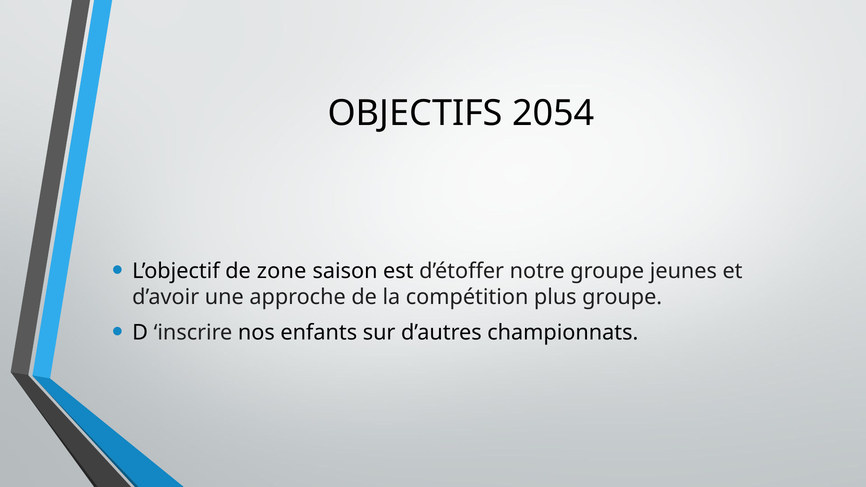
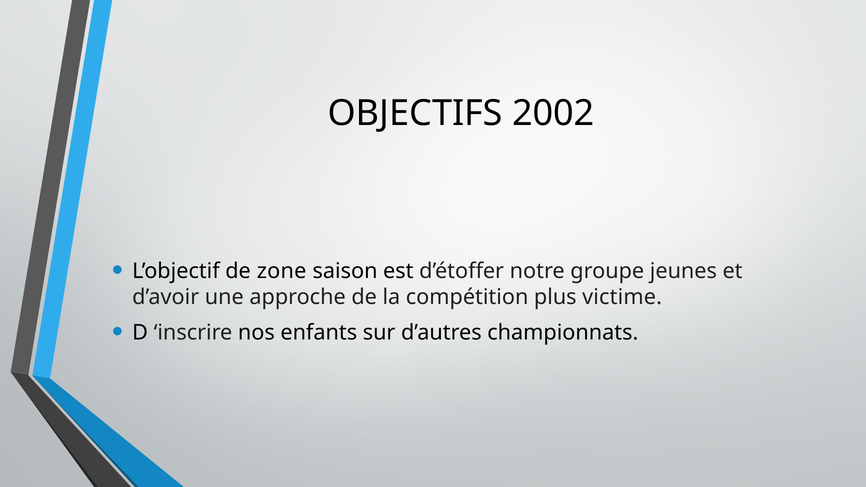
2054: 2054 -> 2002 (553, 113)
plus groupe: groupe -> victime (622, 297)
